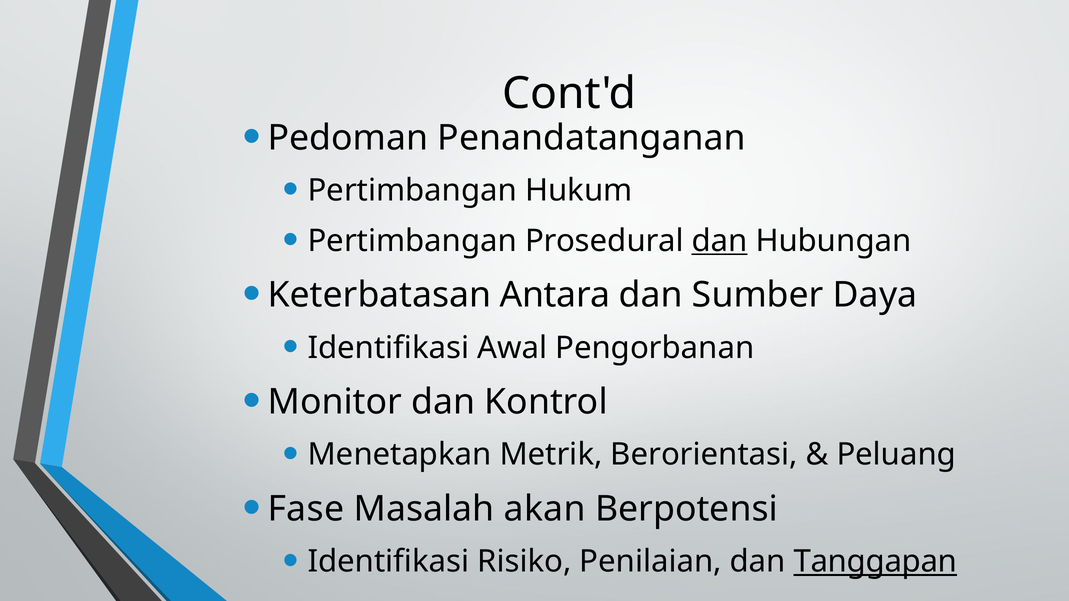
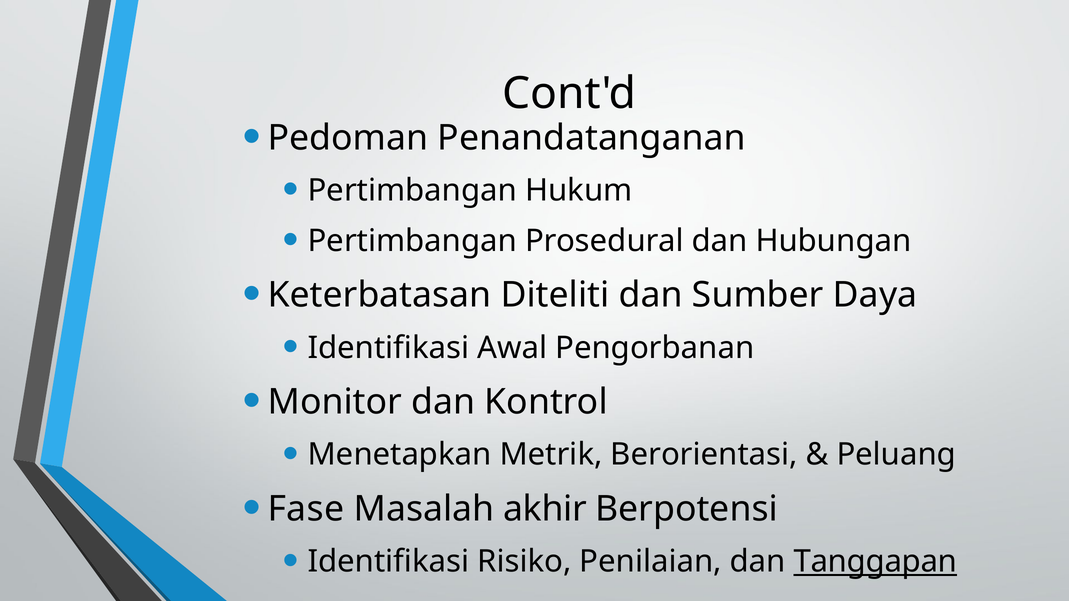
dan underline: present -> none (720, 241)
Antara: Antara -> Diteliti (555, 295)
akan: akan -> akhir (545, 509)
